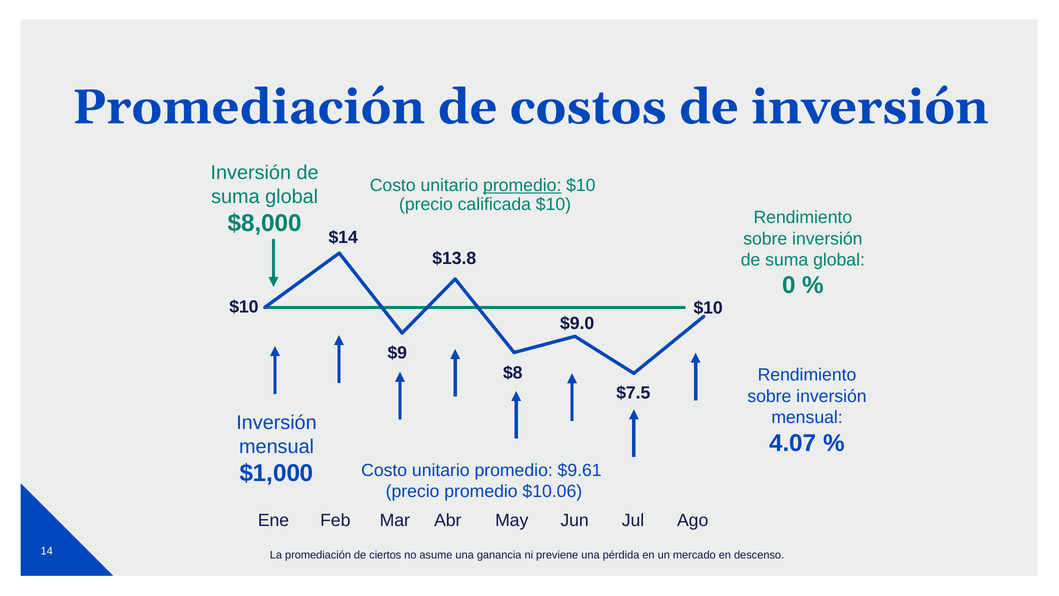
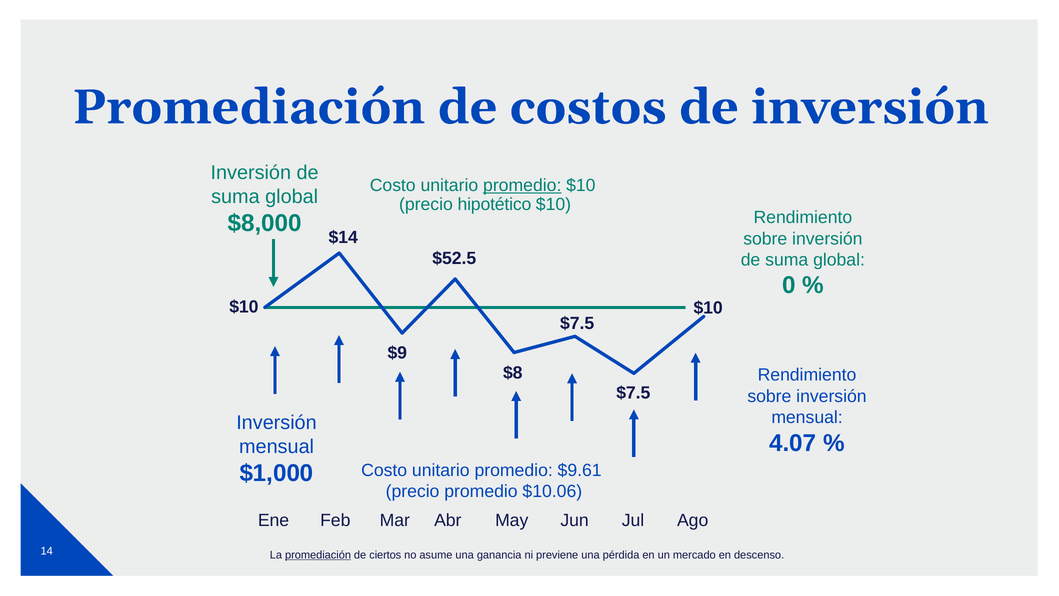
calificada: calificada -> hipotético (494, 204)
$13.8: $13.8 -> $52.5 (454, 258)
$9.0: $9.0 -> $7.5 (577, 323)
promediación underline: none -> present (318, 555)
